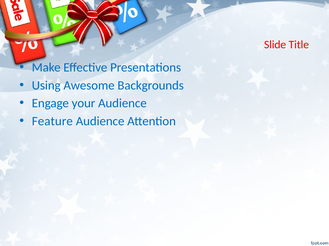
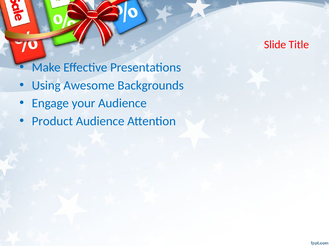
Feature: Feature -> Product (52, 121)
